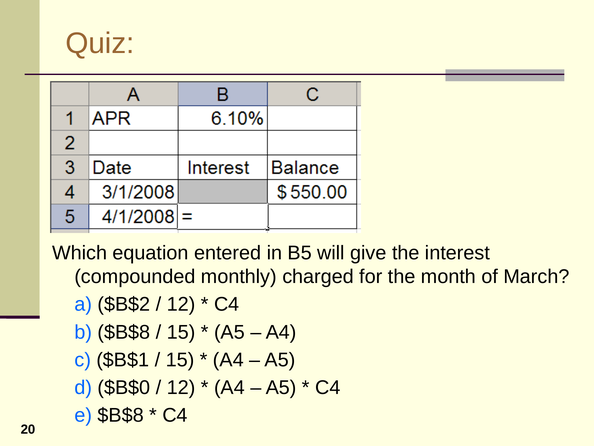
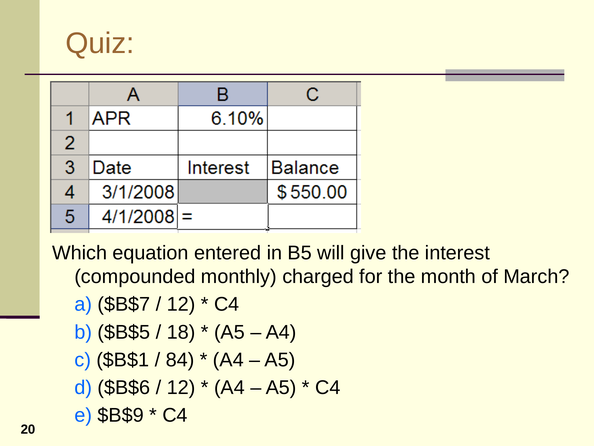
$B$2: $B$2 -> $B$7 (124, 304)
b $B$8: $B$8 -> $B$5 (124, 332)
15: 15 -> 18 (181, 332)
15: 15 -> 84 (180, 359)
$B$0: $B$0 -> $B$6 (124, 387)
e $B$8: $B$8 -> $B$9 (121, 415)
